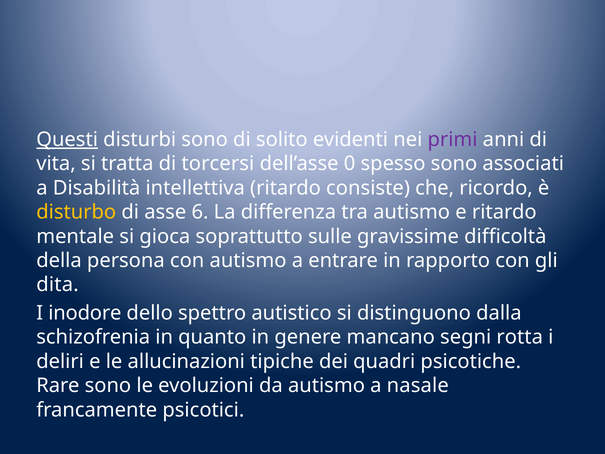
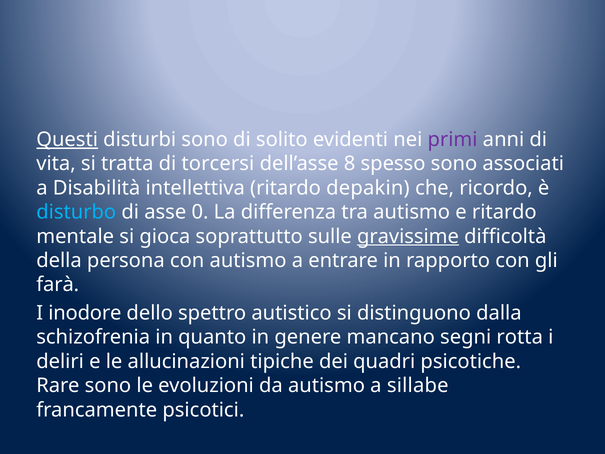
0: 0 -> 8 (350, 164)
consiste: consiste -> depakin (368, 188)
disturbo colour: yellow -> light blue (76, 212)
6: 6 -> 0 (200, 212)
gravissime underline: none -> present (408, 236)
dita: dita -> farà (58, 285)
nasale: nasale -> sillabe (418, 385)
